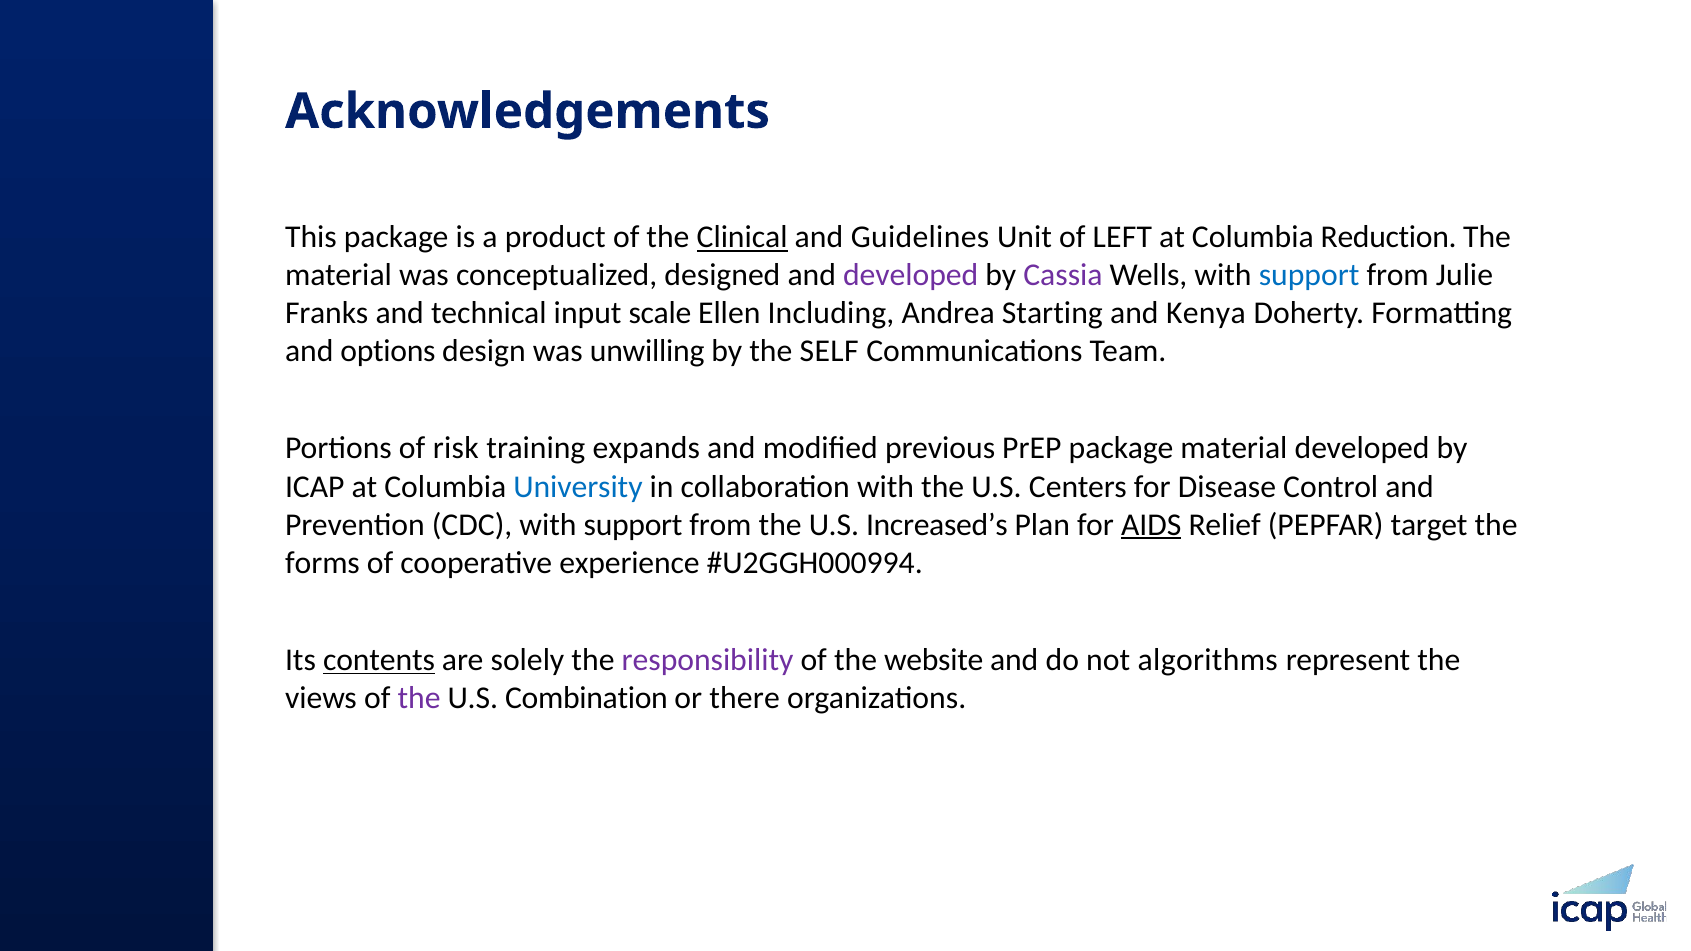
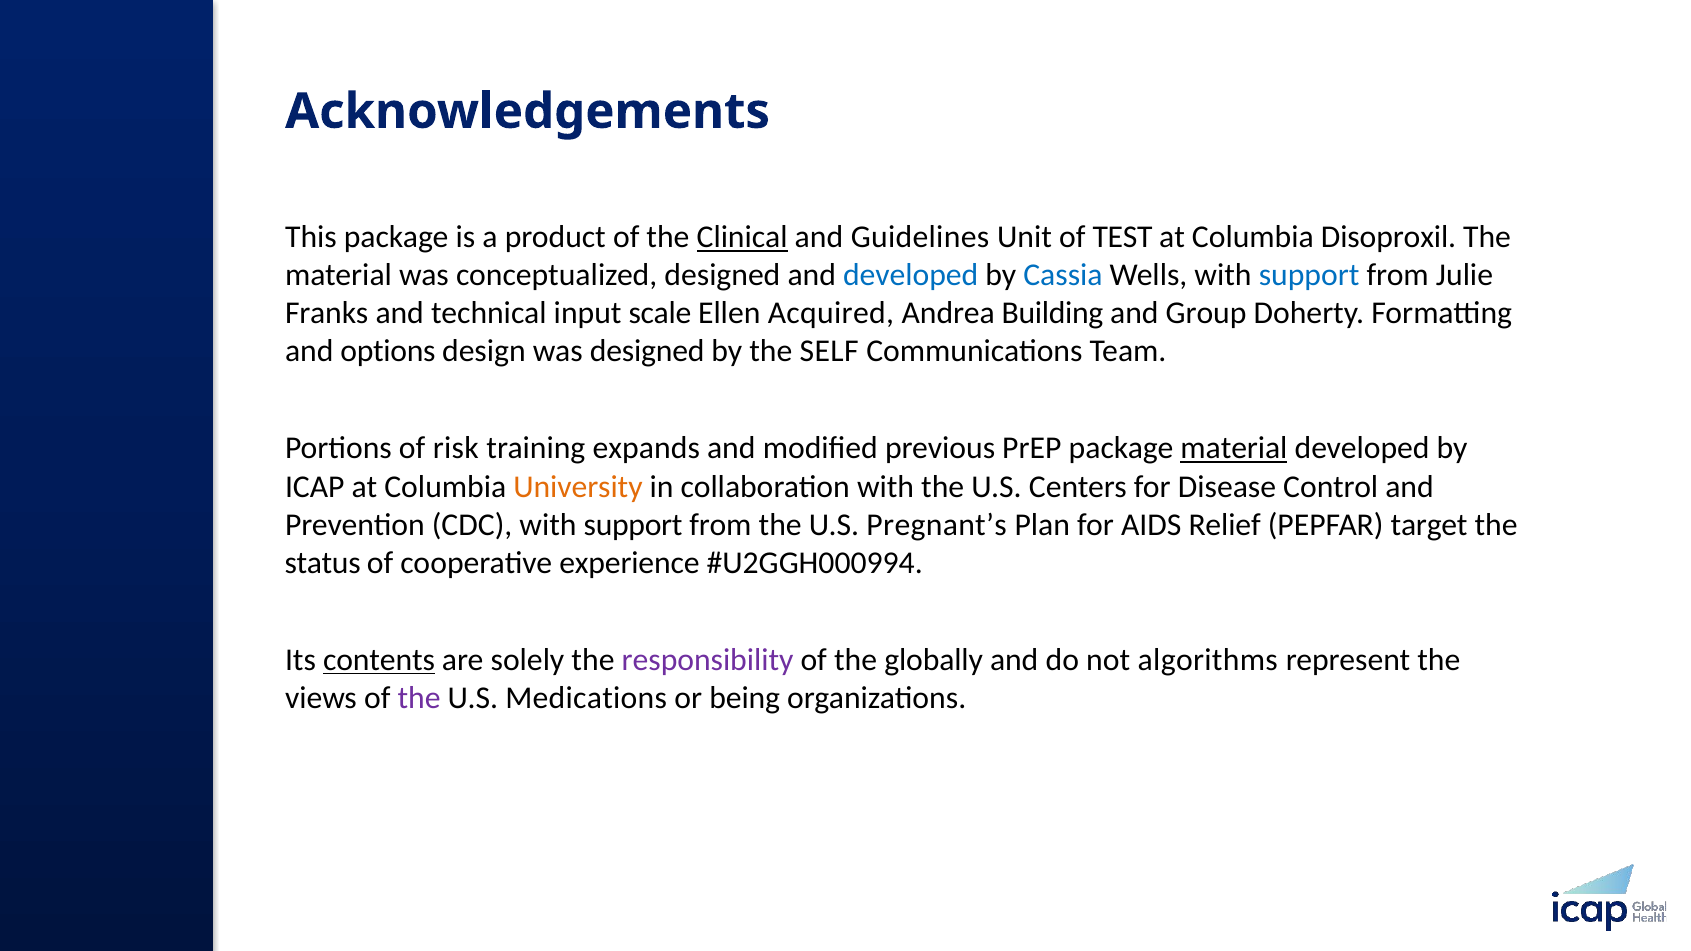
LEFT: LEFT -> TEST (1123, 237)
Reduction: Reduction -> Disoproxil (1389, 237)
developed colour: purple -> blue (911, 275)
Cassia colour: purple -> blue (1063, 275)
Including: Including -> Acquired (831, 313)
Starting: Starting -> Building (1052, 313)
Kenya: Kenya -> Group (1206, 313)
was unwilling: unwilling -> designed (647, 351)
material underline: none -> present (1234, 449)
University colour: blue -> orange (578, 487)
Increased’s: Increased’s -> Pregnant’s (937, 525)
AIDS underline: present -> none (1151, 525)
forms: forms -> status (323, 563)
website: website -> globally (934, 660)
Combination: Combination -> Medications (586, 698)
there: there -> being (745, 698)
